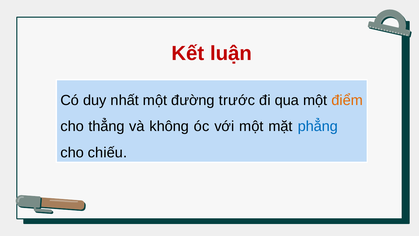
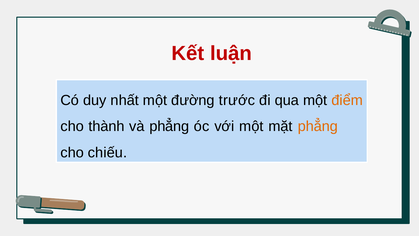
thẳng: thẳng -> thành (107, 126)
và không: không -> phẳng (169, 126)
phẳng colour: blue -> orange (318, 126)
